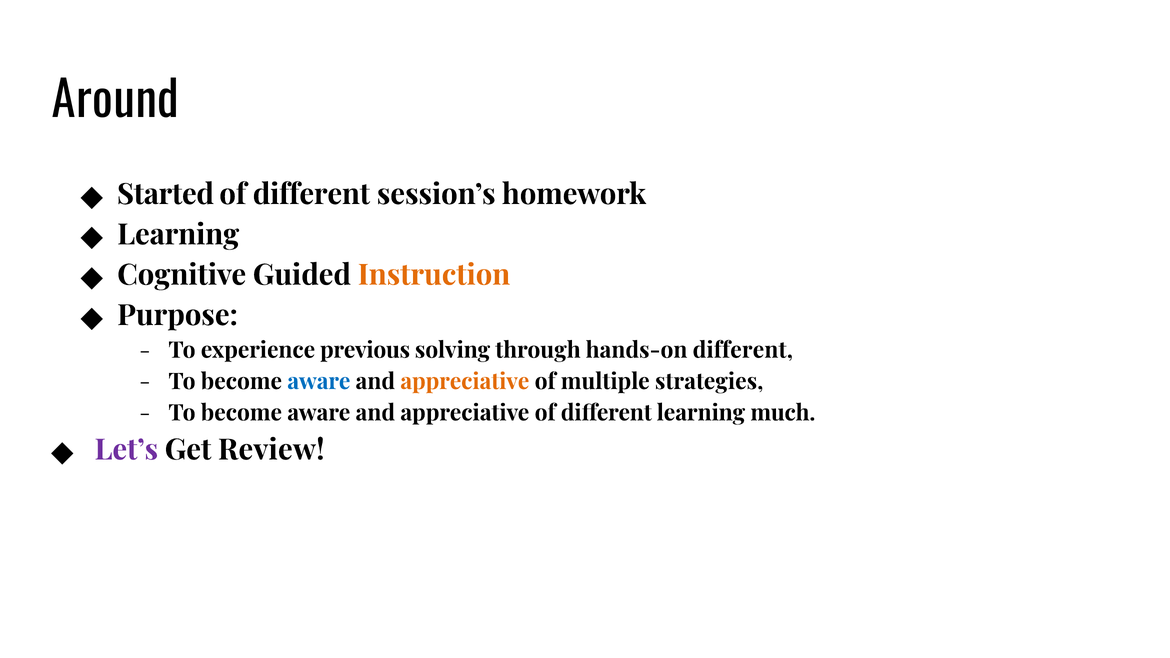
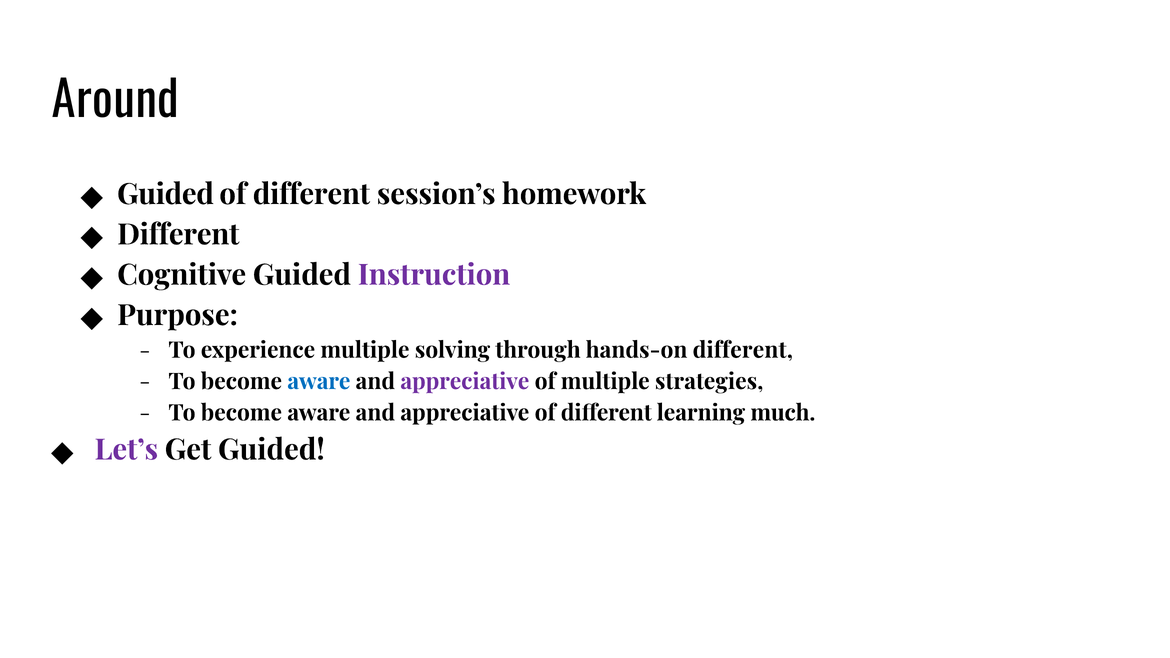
Started: Started -> Guided (165, 194)
Learning: Learning -> Different (178, 235)
Instruction colour: orange -> purple (434, 275)
experience previous: previous -> multiple (365, 350)
appreciative colour: orange -> purple (465, 382)
Get Review: Review -> Guided (271, 450)
